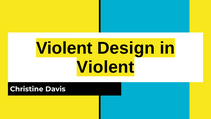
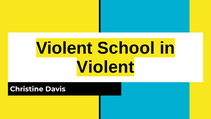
Design: Design -> School (126, 48)
